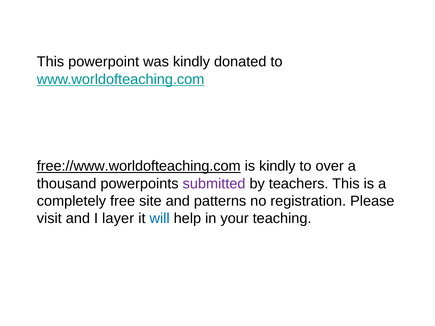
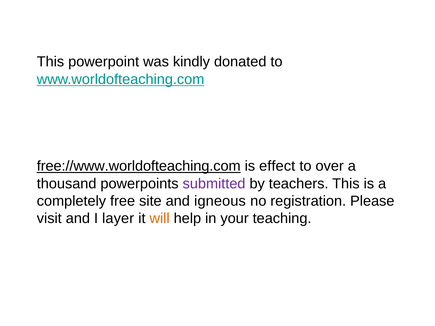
is kindly: kindly -> effect (277, 166)
patterns: patterns -> igneous (220, 201)
will colour: blue -> orange (160, 219)
